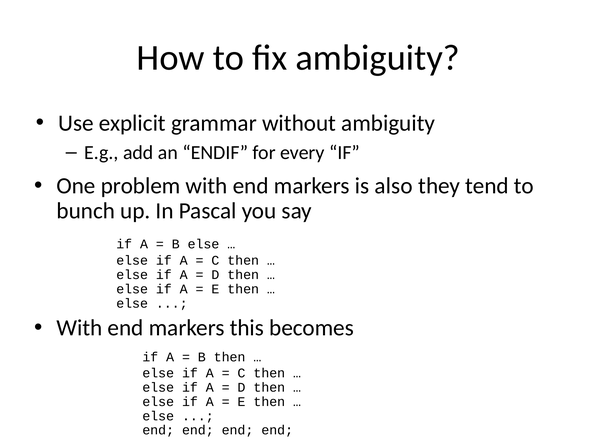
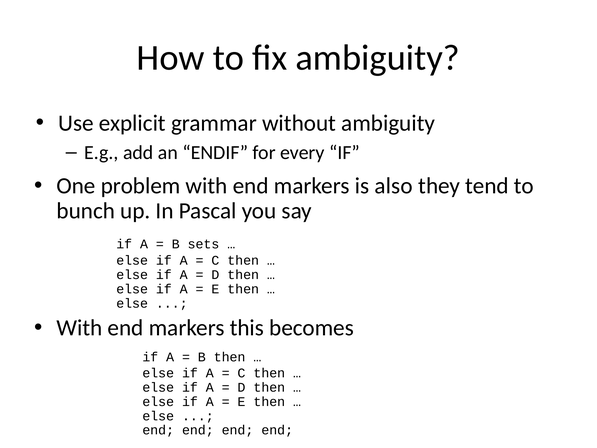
B else: else -> sets (203, 244)
